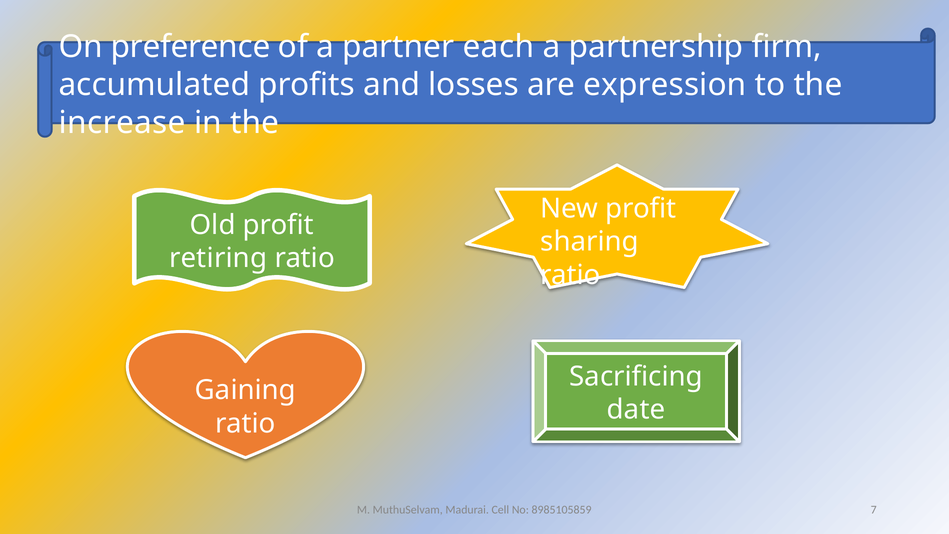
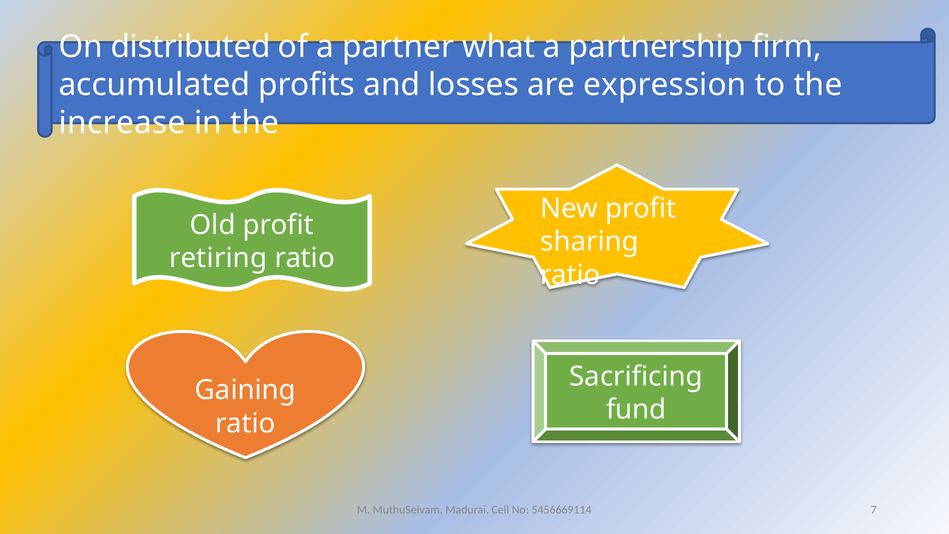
preference: preference -> distributed (191, 47)
each: each -> what (499, 47)
date: date -> fund (636, 410)
8985105859: 8985105859 -> 5456669114 (562, 510)
